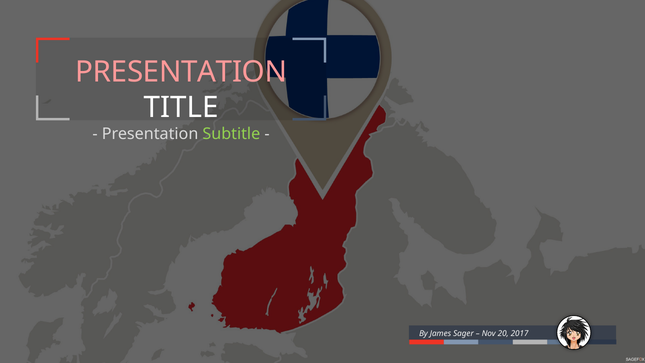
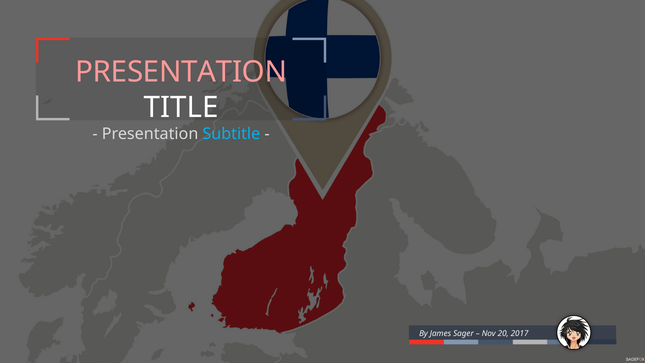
Subtitle colour: light green -> light blue (231, 134)
